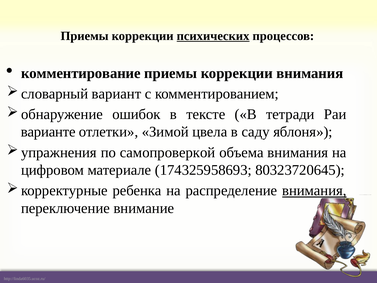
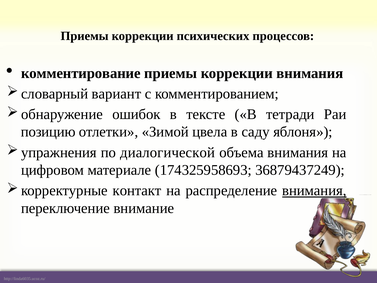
психических underline: present -> none (213, 36)
варианте: варианте -> позицию (48, 132)
самопроверкой: самопроверкой -> диалогической (168, 152)
80323720645: 80323720645 -> 36879437249 (300, 170)
ребенка: ребенка -> контакт (137, 190)
